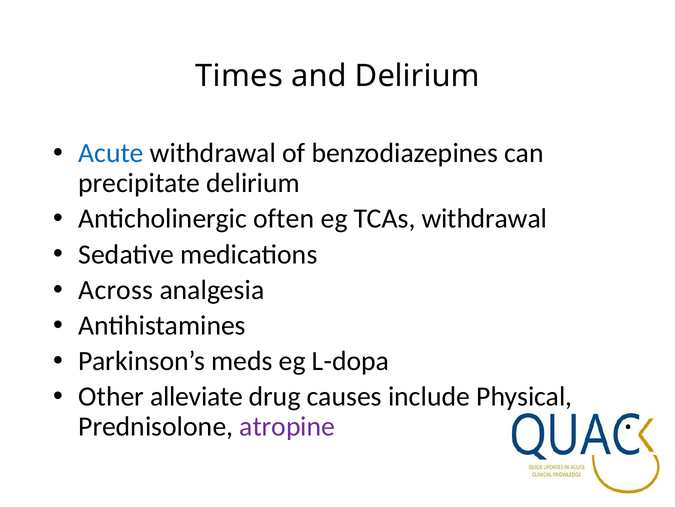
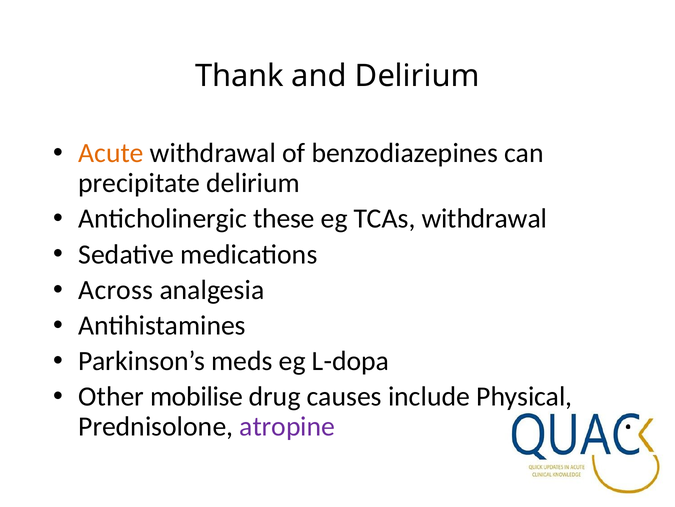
Times: Times -> Thank (239, 76)
Acute colour: blue -> orange (111, 153)
often: often -> these (284, 218)
alleviate: alleviate -> mobilise (197, 396)
